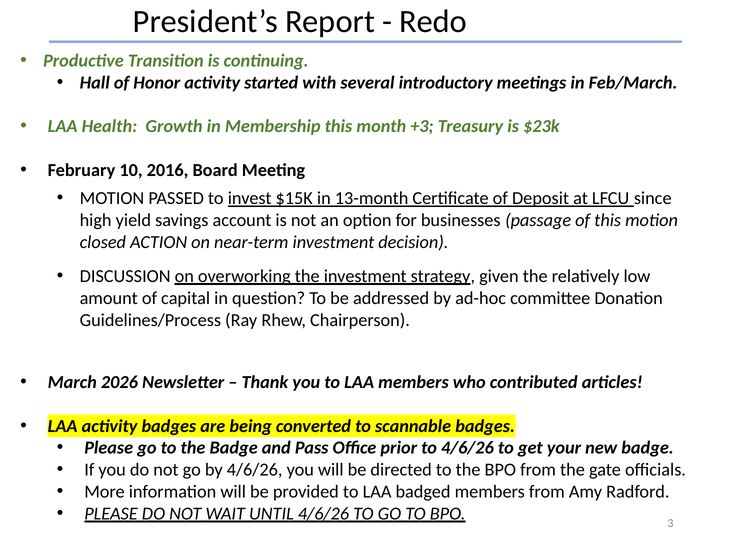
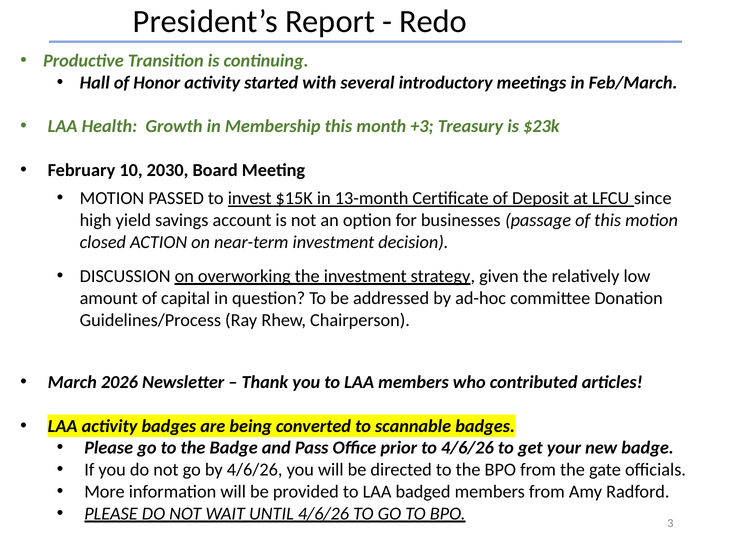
2016: 2016 -> 2030 (168, 170)
